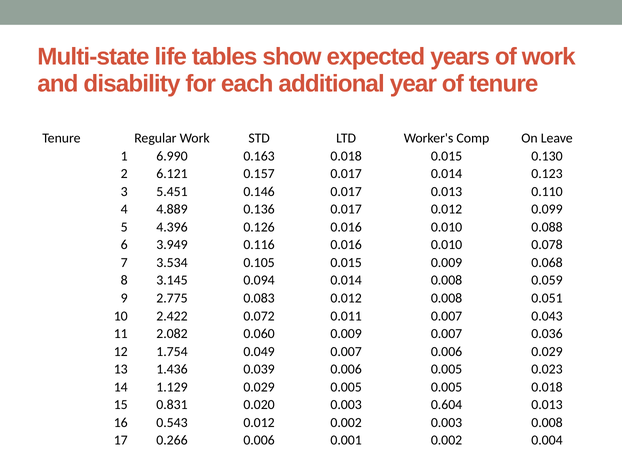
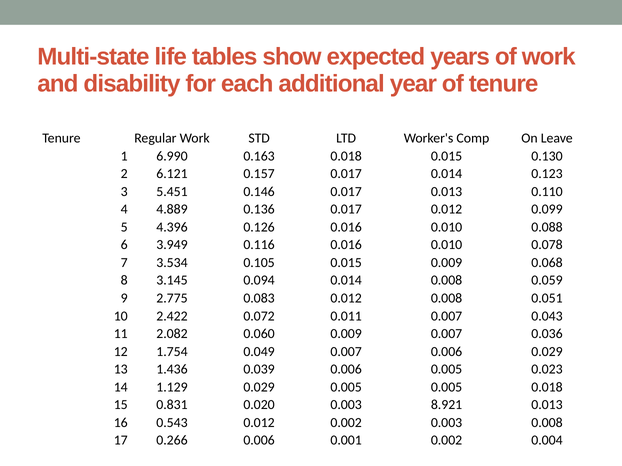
0.604: 0.604 -> 8.921 (447, 405)
